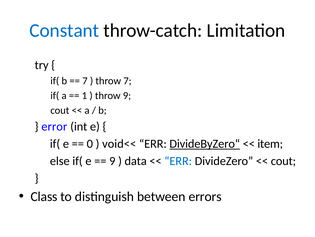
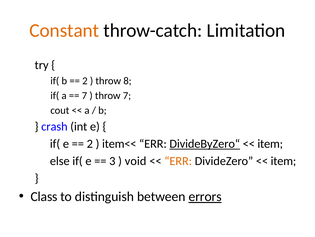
Constant colour: blue -> orange (64, 30)
7: 7 -> 2 (85, 81)
throw 7: 7 -> 8 (127, 81)
1: 1 -> 7 (84, 95)
throw 9: 9 -> 7 (127, 95)
error: error -> crash (54, 126)
0: 0 -> 2 (90, 143)
void<<: void<< -> item<< (119, 143)
9: 9 -> 3 (112, 160)
data: data -> void (136, 160)
ERR colour: blue -> orange (178, 160)
cout: cout -> item (283, 160)
errors underline: none -> present (205, 196)
